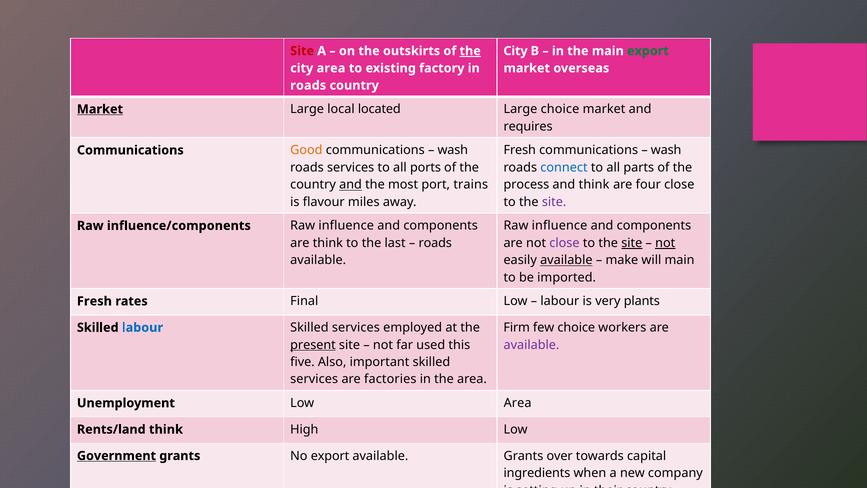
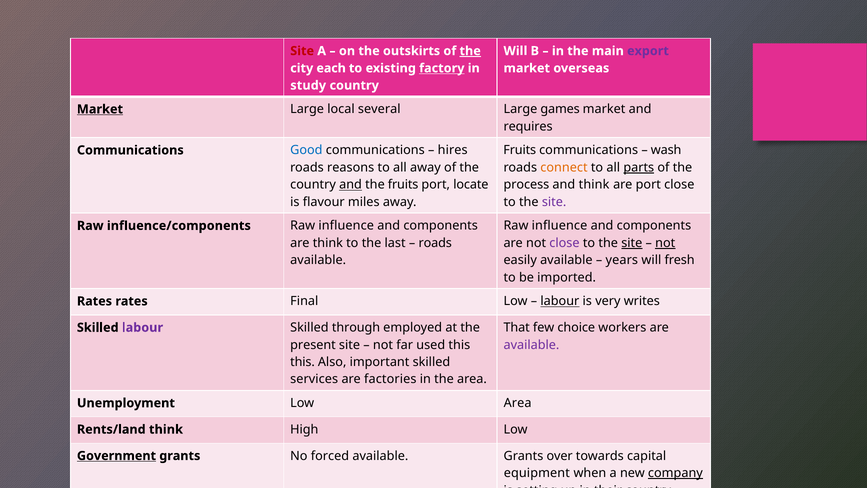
City: City -> Will (515, 51)
export colour: green -> purple (648, 51)
city area: area -> each (331, 68)
factory underline: none -> present (442, 68)
roads: roads -> study (308, 85)
located: located -> several (379, 109)
Large choice: choice -> games (560, 109)
Fresh: Fresh -> Fruits (520, 150)
Good colour: orange -> blue (306, 150)
wash: wash -> hires (453, 150)
roads services: services -> reasons (351, 167)
all ports: ports -> away (425, 167)
connect colour: blue -> orange (564, 167)
parts underline: none -> present (639, 167)
the most: most -> fruits (403, 185)
trains: trains -> locate (471, 185)
are four: four -> port (648, 185)
available underline: present -> none (566, 260)
make: make -> years (622, 260)
will main: main -> fresh (680, 260)
Fresh: Fresh -> Rates (94, 301)
labour underline: none -> present (560, 301)
plants: plants -> writes (642, 301)
Firm: Firm -> That (517, 327)
labour colour: blue -> purple (142, 327)
services: services -> through (356, 327)
present underline: present -> none (313, 345)
five: five -> this (302, 362)
No export: export -> forced (330, 456)
ingredients: ingredients -> equipment (537, 473)
company underline: none -> present (675, 473)
